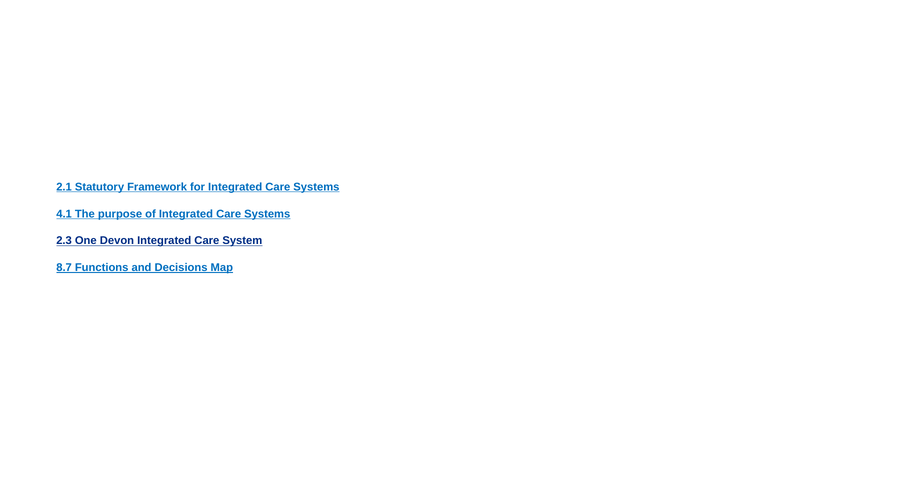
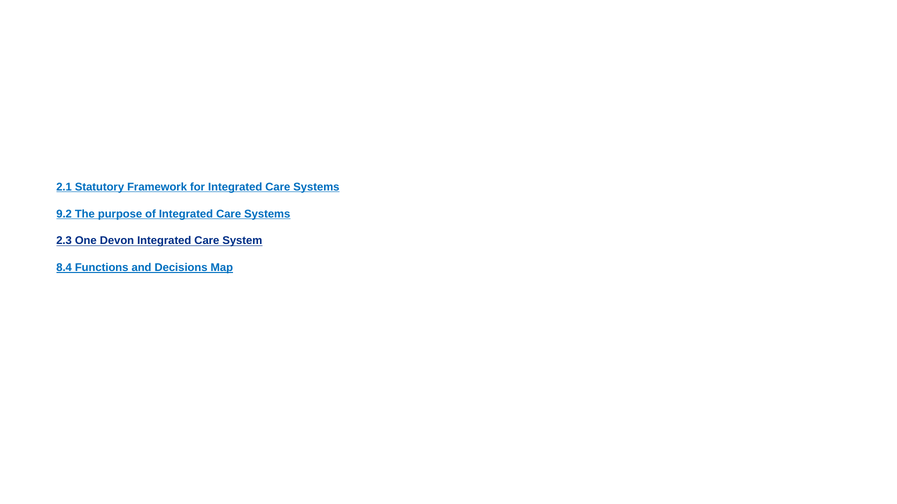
4.1: 4.1 -> 9.2 (64, 214)
8.7: 8.7 -> 8.4 (64, 268)
